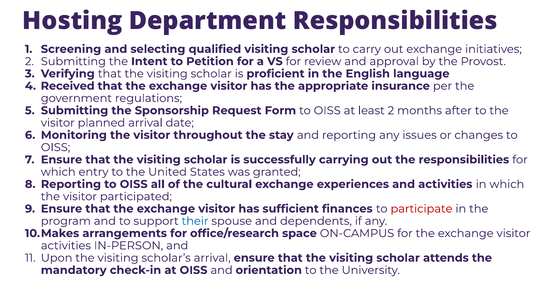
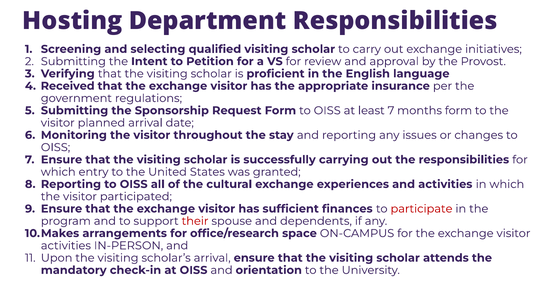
least 2: 2 -> 7 (391, 111)
months after: after -> form (458, 111)
their colour: blue -> red (195, 221)
